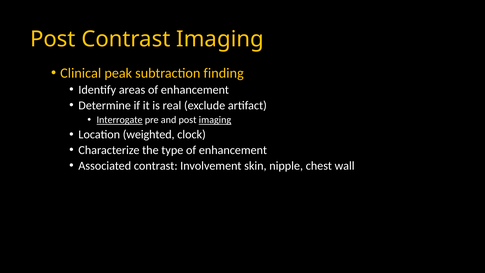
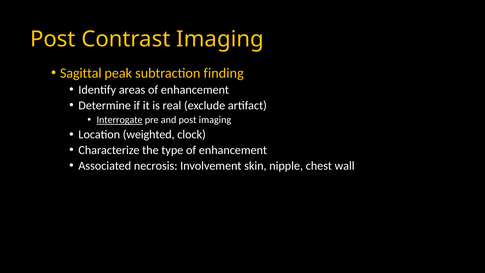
Clinical: Clinical -> Sagittal (81, 73)
imaging underline: present -> none (215, 120)
Associated contrast: contrast -> necrosis (156, 166)
